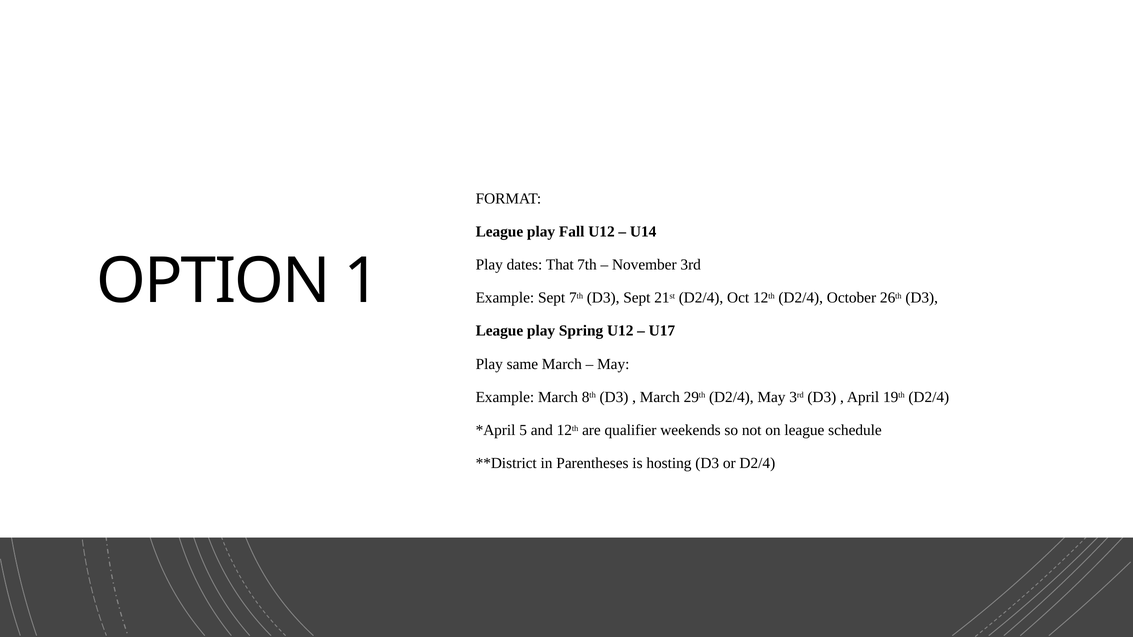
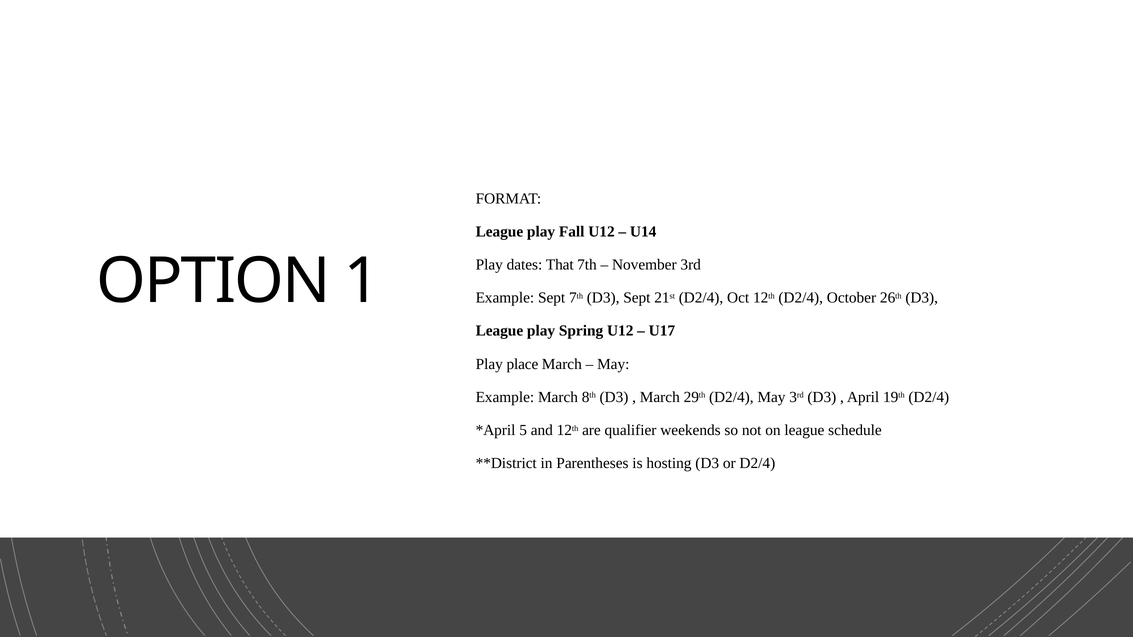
same: same -> place (522, 364)
